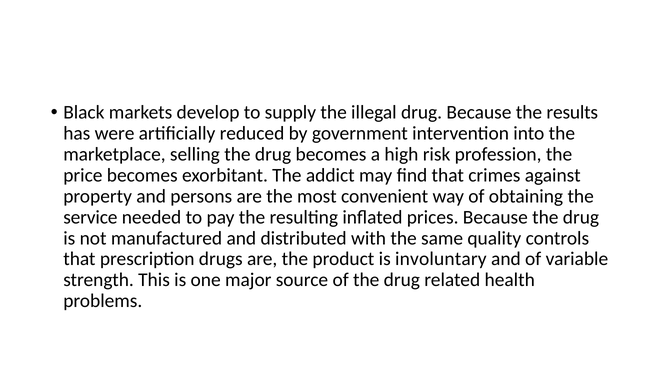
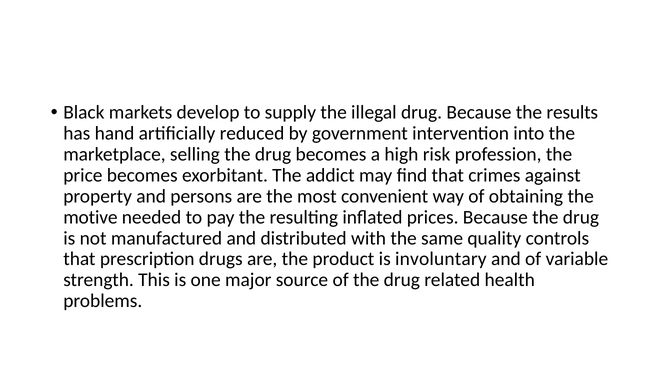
were: were -> hand (115, 134)
service: service -> motive (90, 218)
